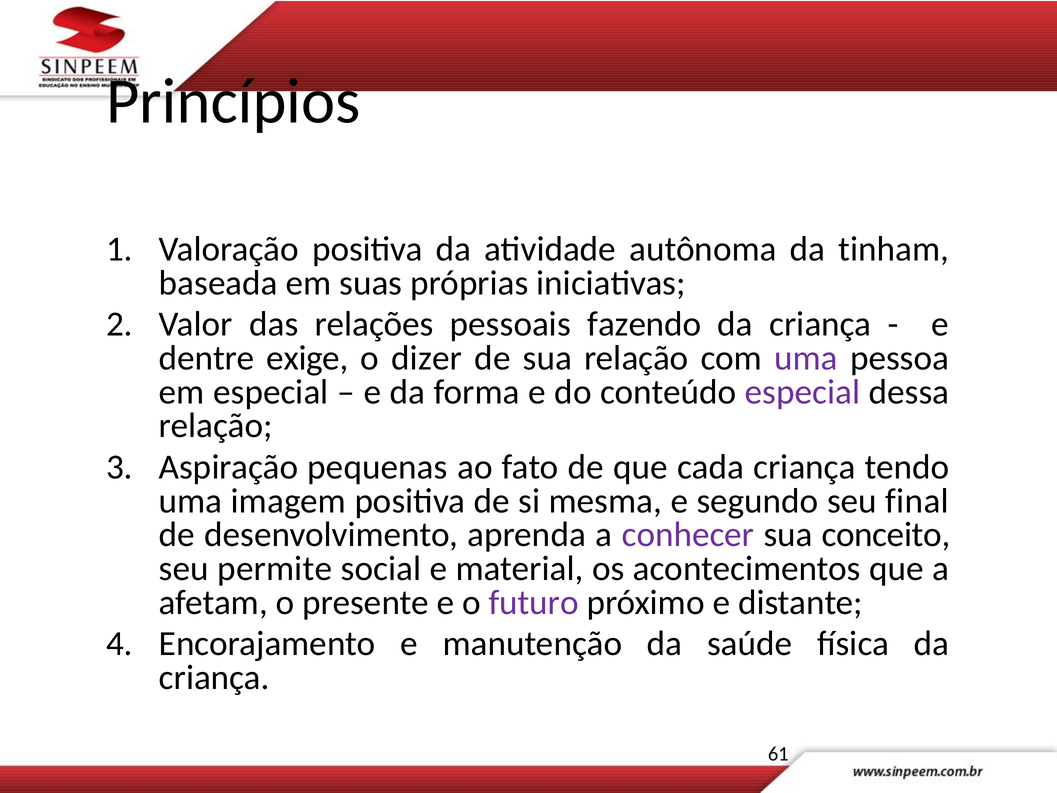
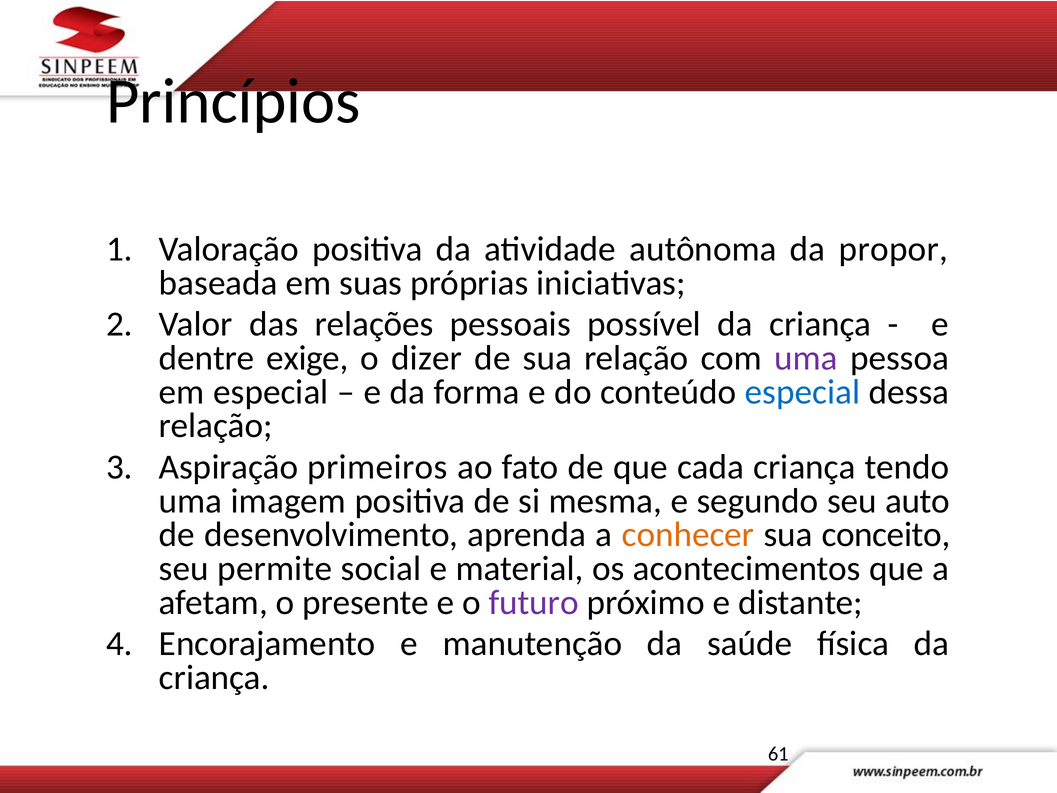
tinham: tinham -> propor (893, 249)
fazendo: fazendo -> possível (644, 324)
especial colour: purple -> blue (802, 392)
pequenas: pequenas -> primeiros (377, 467)
final: final -> auto (917, 501)
conhecer colour: purple -> orange (688, 535)
